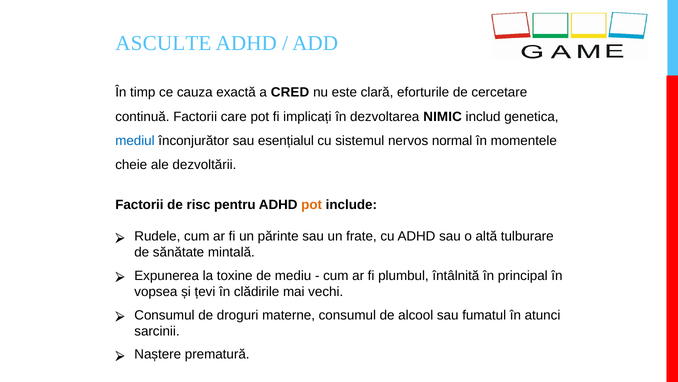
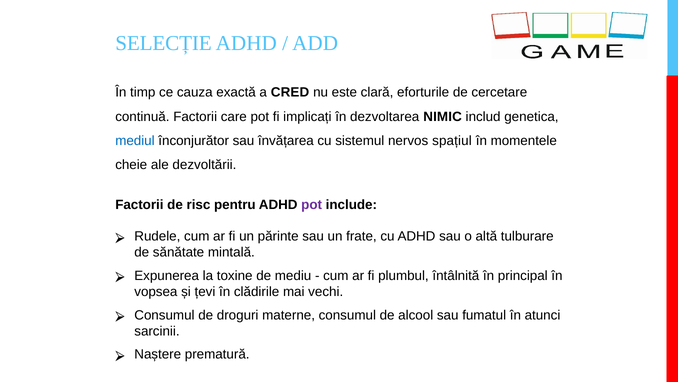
ASCULTE: ASCULTE -> SELECȚIE (163, 43)
esențialul: esențialul -> învățarea (286, 141)
normal: normal -> spațiul (452, 141)
pot colour: orange -> purple (312, 204)
